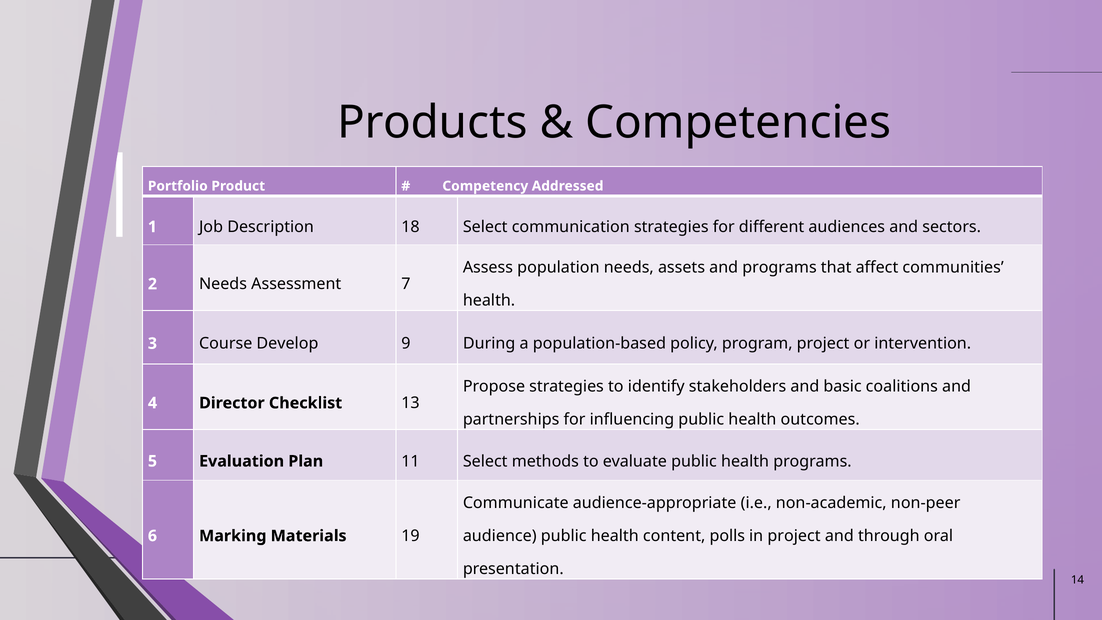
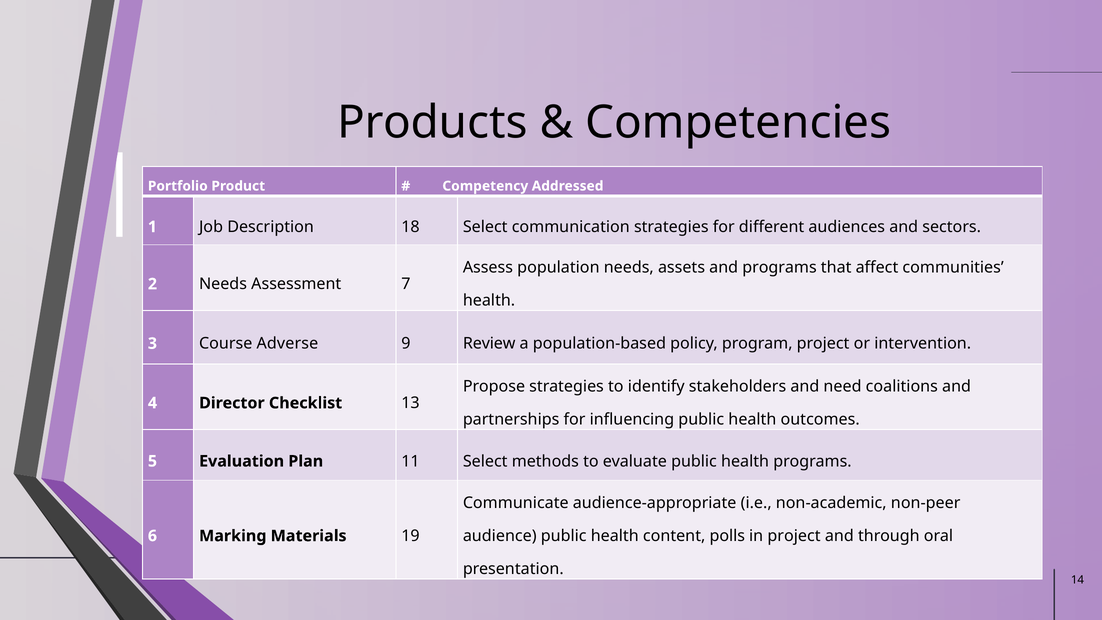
Develop: Develop -> Adverse (287, 343)
During: During -> Review (489, 343)
basic: basic -> need (842, 387)
